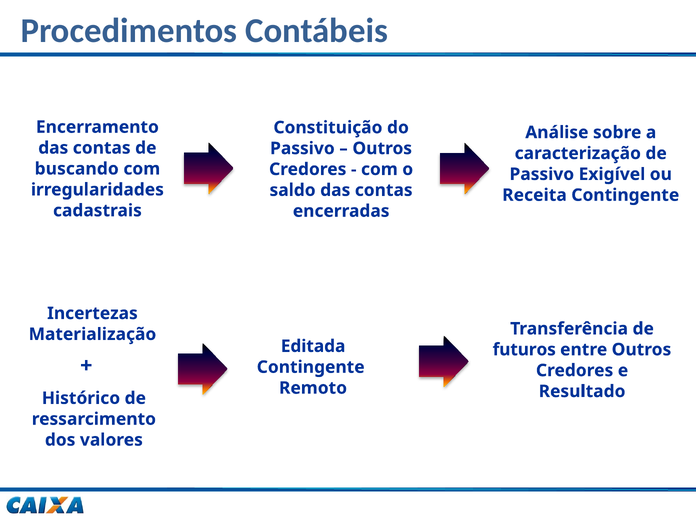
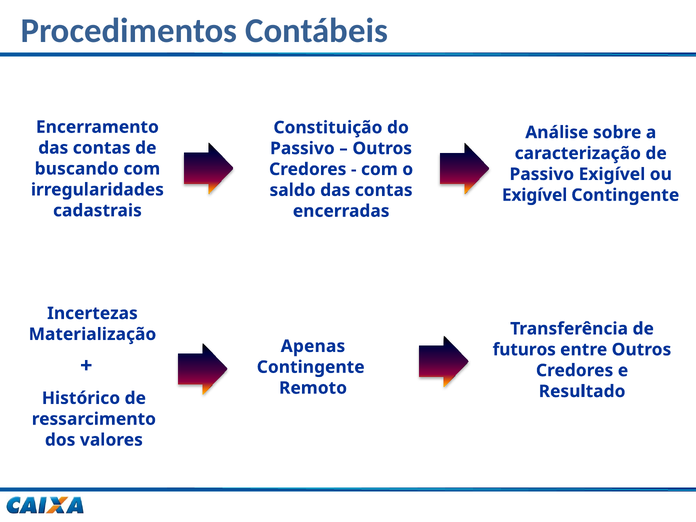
Receita: Receita -> Exigível (535, 195)
Editada: Editada -> Apenas (313, 346)
